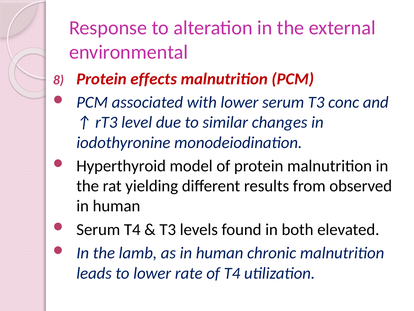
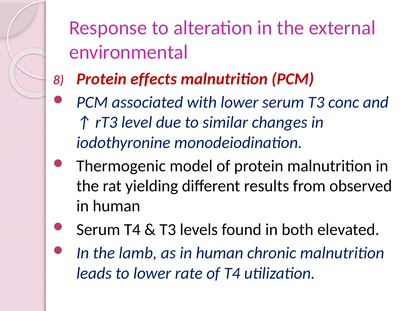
Hyperthyroid: Hyperthyroid -> Thermogenic (121, 166)
